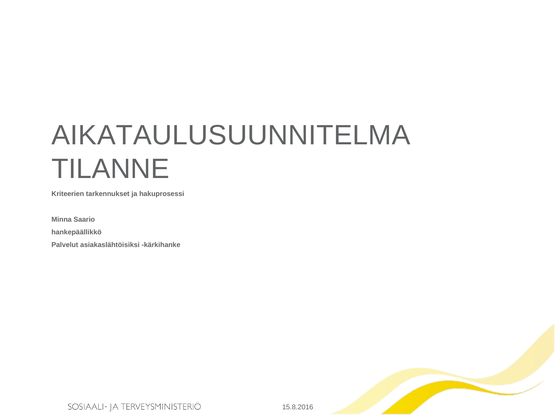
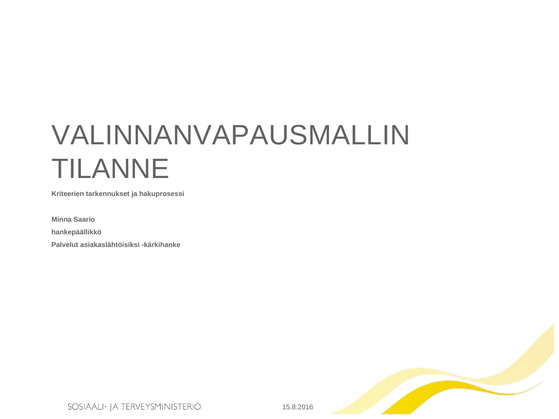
AIKATAULUSUUNNITELMA: AIKATAULUSUUNNITELMA -> VALINNANVAPAUSMALLIN (231, 135)
